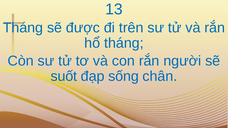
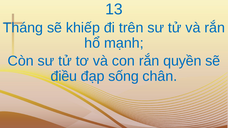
được: được -> khiếp (83, 28)
hổ tháng: tháng -> mạnh (124, 43)
người: người -> quyền (182, 61)
suốt: suốt -> điều (64, 76)
